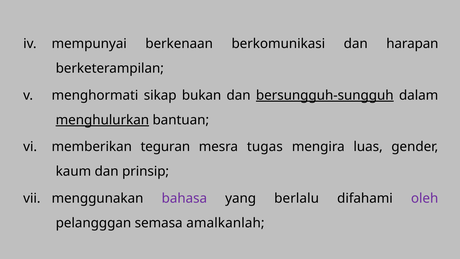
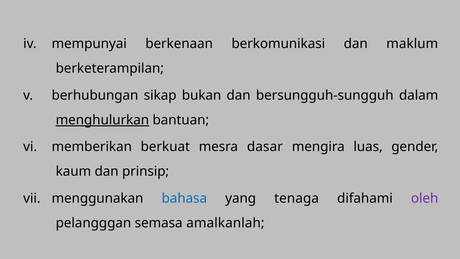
harapan: harapan -> maklum (412, 44)
menghormati: menghormati -> berhubungan (95, 95)
bersungguh-sungguh underline: present -> none (325, 95)
teguran: teguran -> berkuat (165, 147)
tugas: tugas -> dasar (265, 147)
bahasa colour: purple -> blue (184, 198)
berlalu: berlalu -> tenaga (297, 198)
